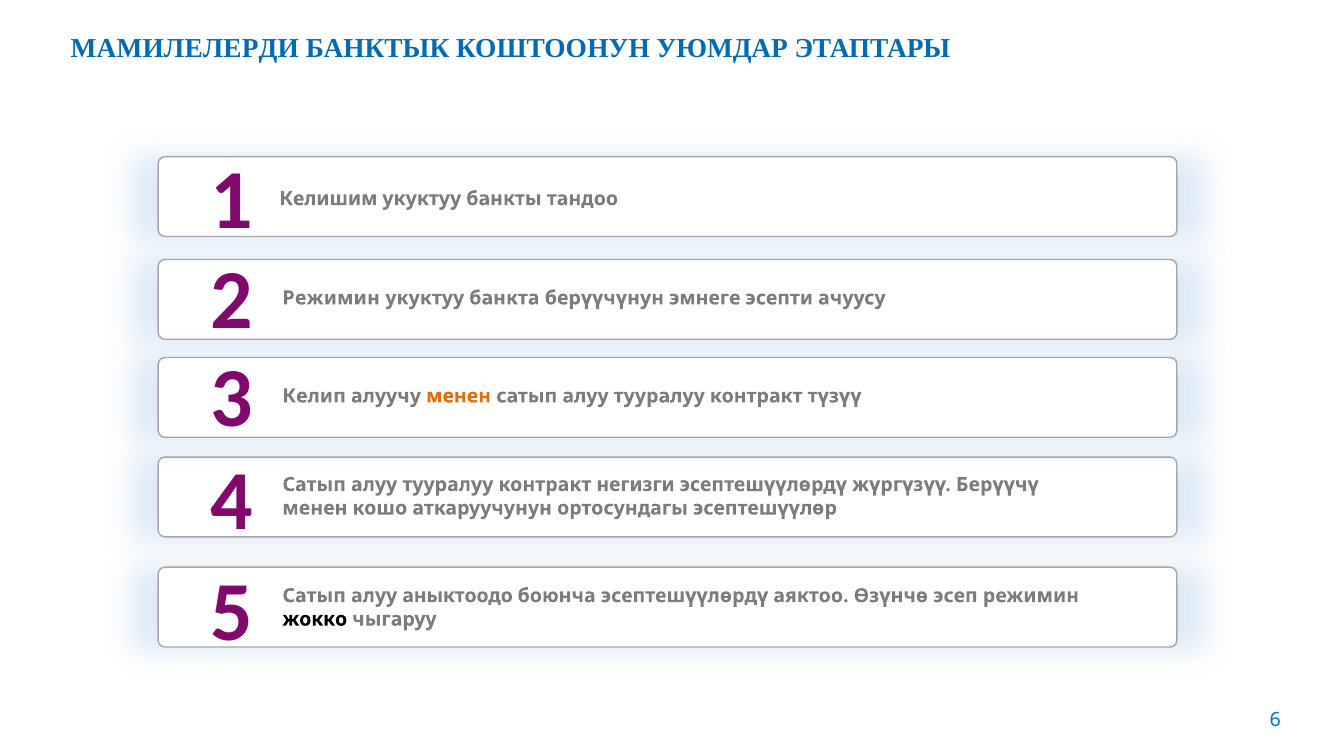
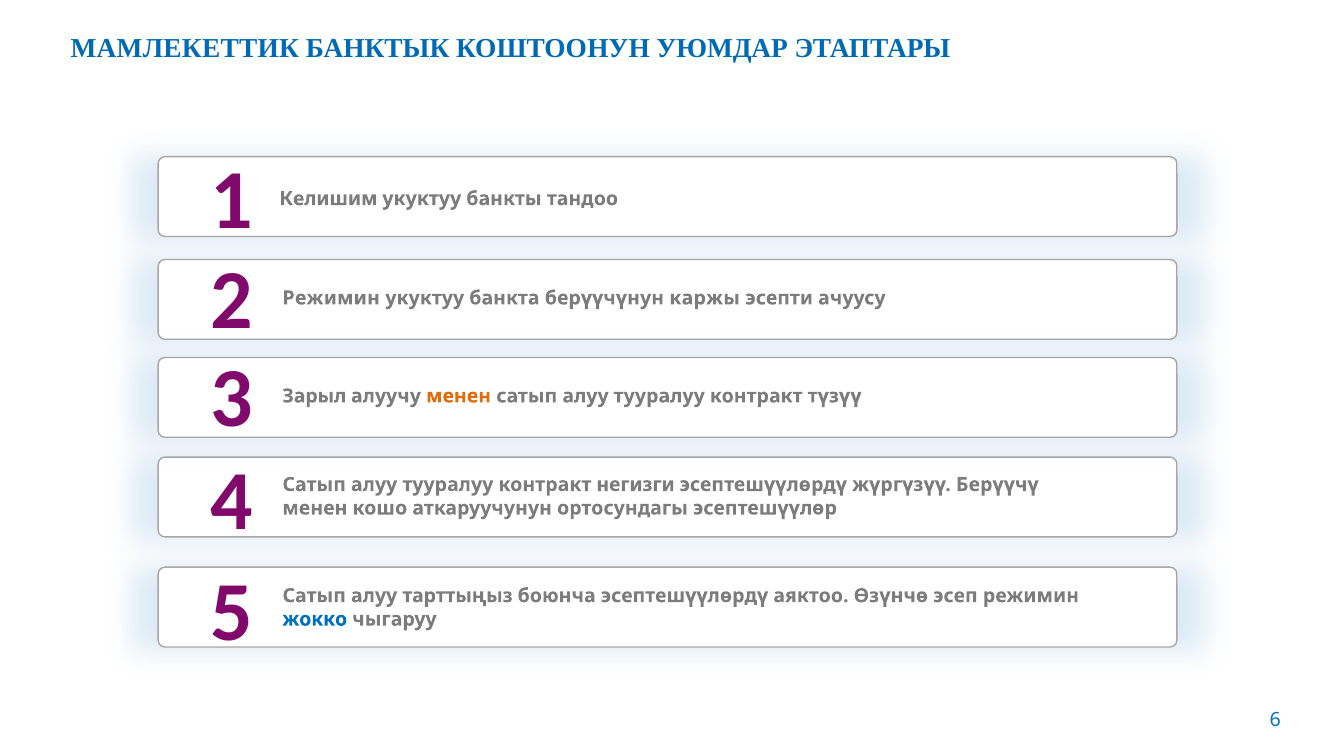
МАМИЛЕЛЕРДИ: МАМИЛЕЛЕРДИ -> МАМЛЕКЕТТИК (185, 49)
эмнеге: эмнеге -> каржы (705, 298)
Келип: Келип -> Зарыл (314, 396)
аныктоодо: аныктоодо -> тарттыңыз (458, 596)
жокко colour: black -> blue (315, 619)
